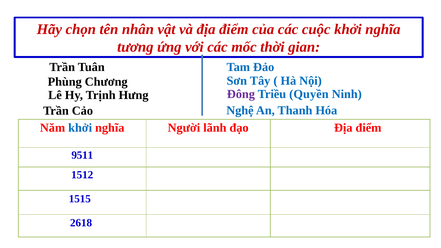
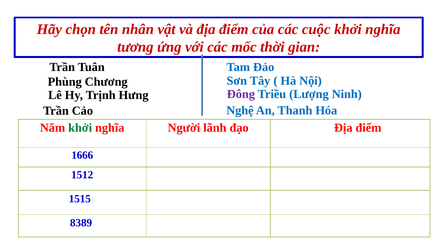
Quyền: Quyền -> Lượng (309, 94)
khởi colour: blue -> green (80, 128)
9511: 9511 -> 1666 (82, 155)
2618: 2618 -> 8389 (81, 223)
